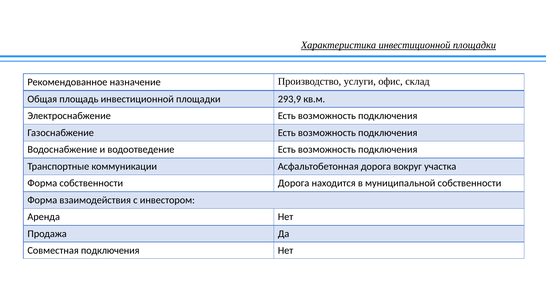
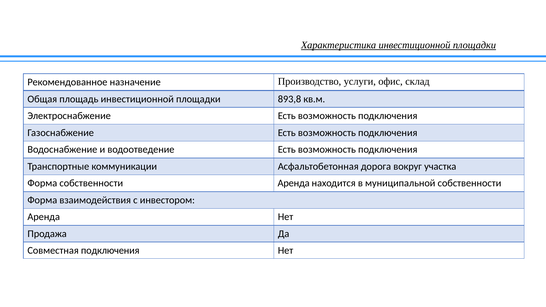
293,9: 293,9 -> 893,8 (289, 99)
собственности Дорога: Дорога -> Аренда (294, 183)
